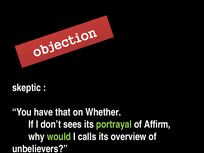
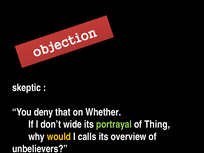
have: have -> deny (43, 112)
sees: sees -> wide (73, 124)
Affirm: Affirm -> Thing (157, 124)
would colour: light green -> yellow (59, 137)
